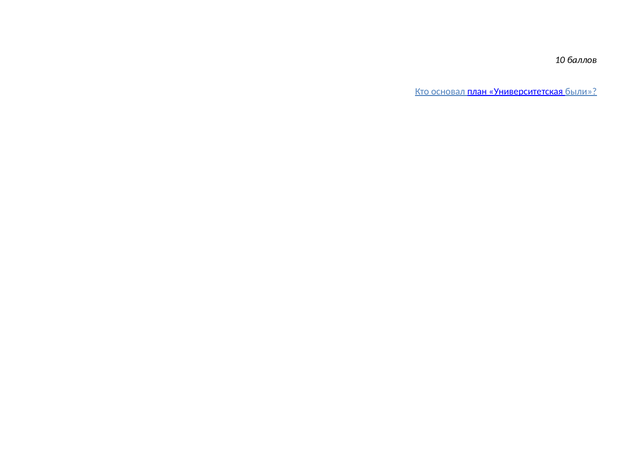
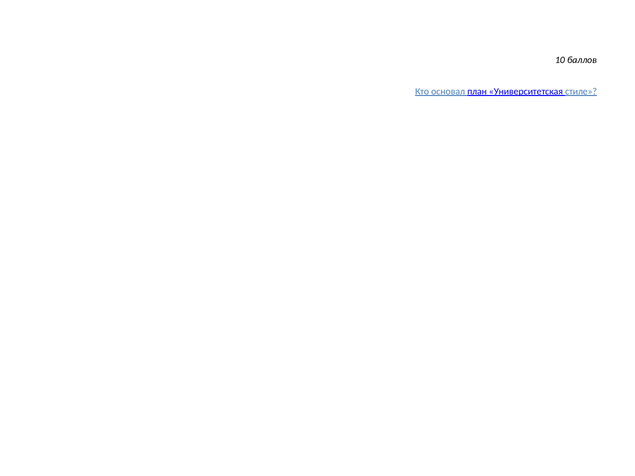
были: были -> стиле (581, 92)
